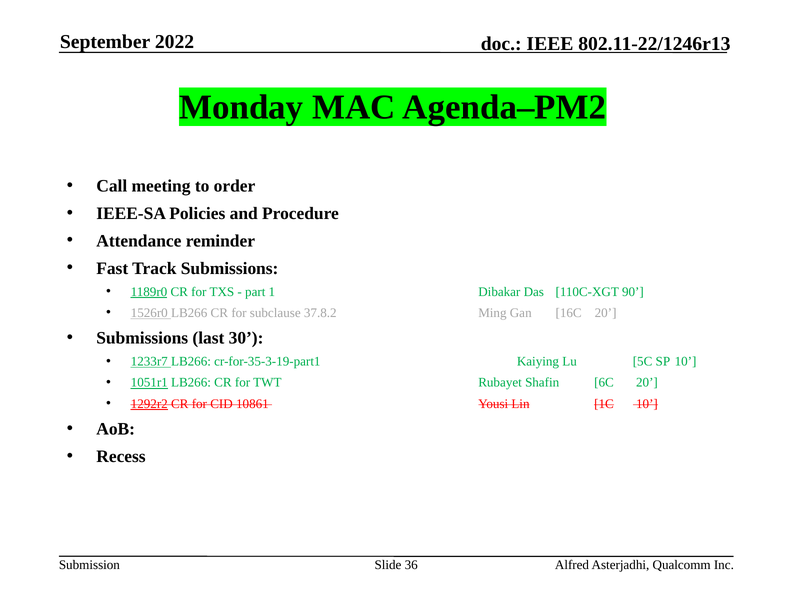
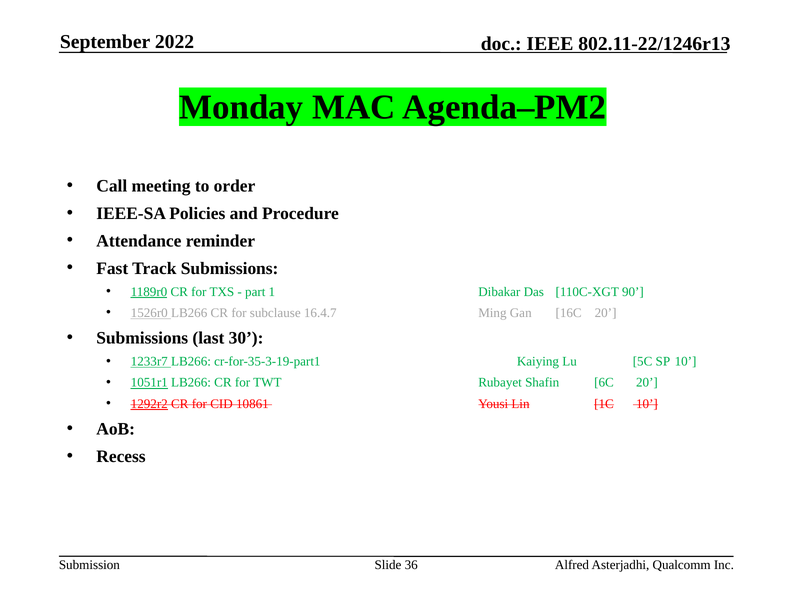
37.8.2: 37.8.2 -> 16.4.7 (320, 313)
